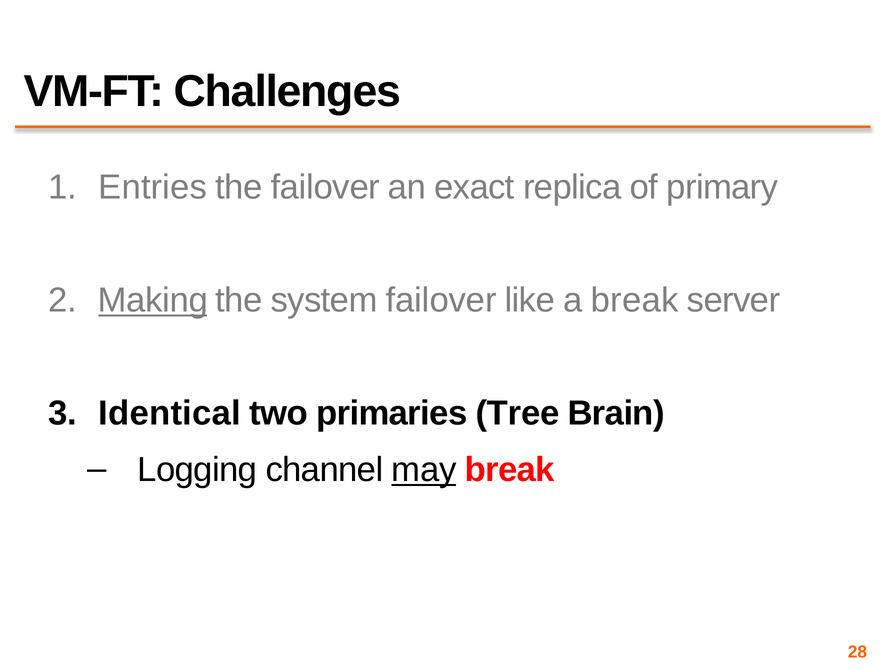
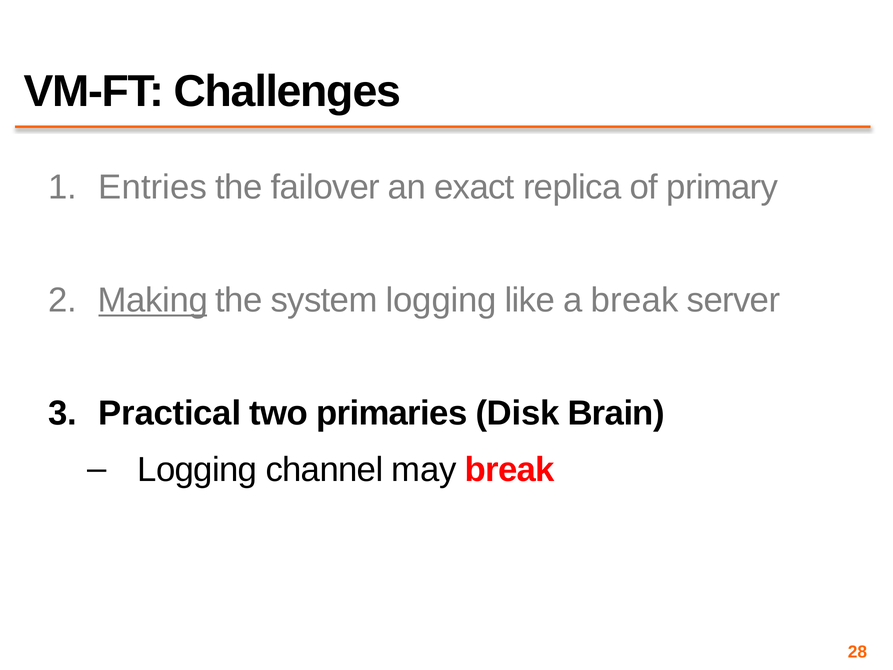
system failover: failover -> logging (441, 300)
Identical: Identical -> Practical (170, 413)
Tree: Tree -> Disk (518, 413)
may underline: present -> none (424, 470)
